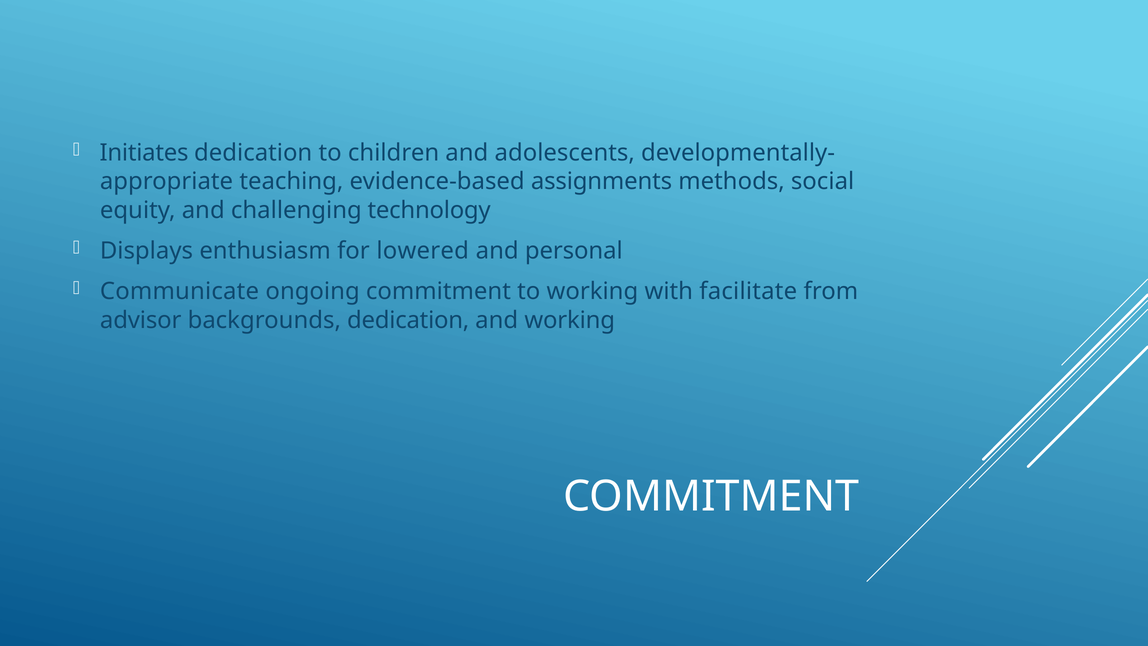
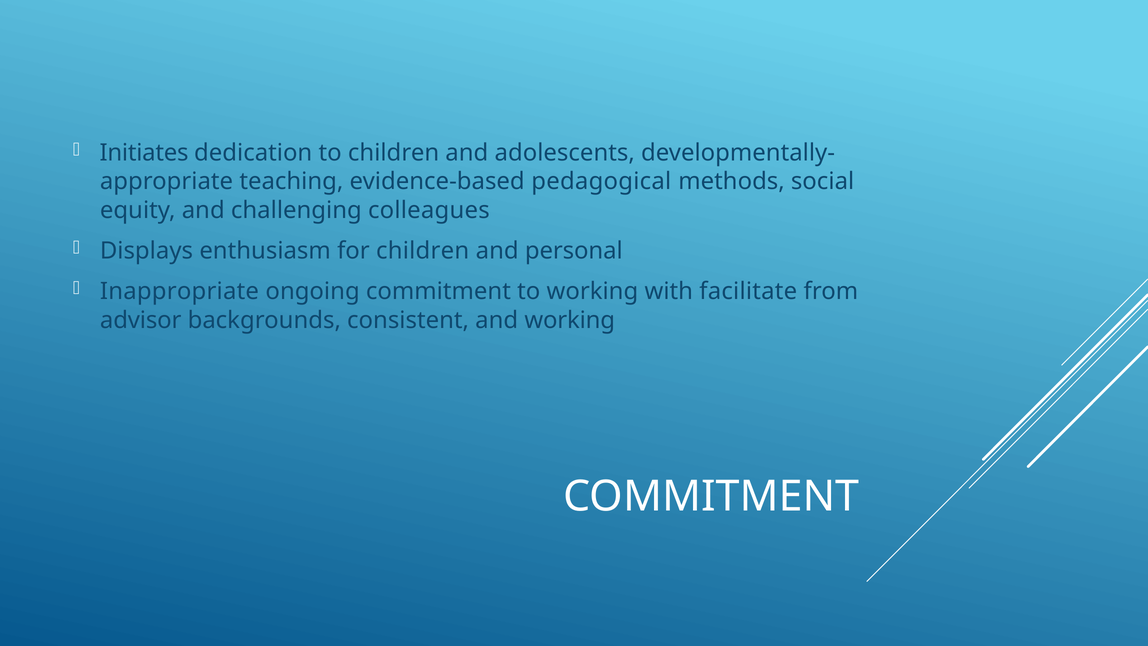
assignments: assignments -> pedagogical (601, 181)
technology: technology -> colleagues (429, 210)
for lowered: lowered -> children (423, 251)
Communicate: Communicate -> Inappropriate (179, 291)
backgrounds dedication: dedication -> consistent (408, 320)
